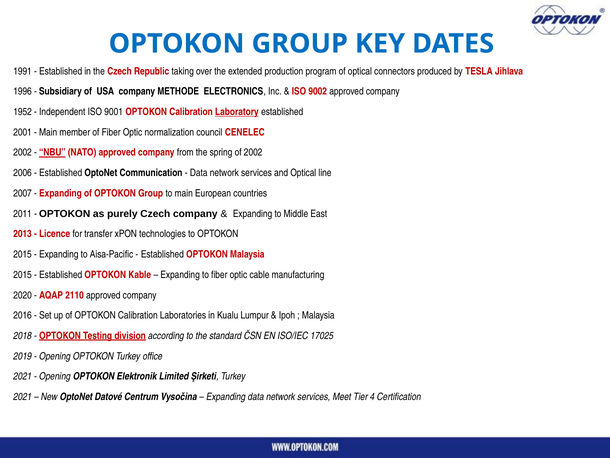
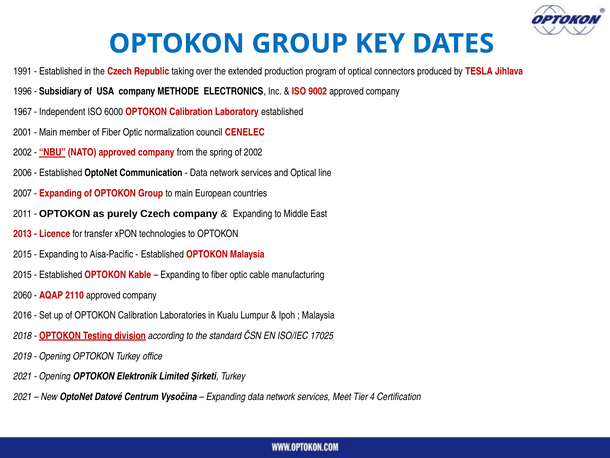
1952: 1952 -> 1967 (23, 112)
9001: 9001 -> 6000 (114, 112)
Laboratory underline: present -> none (237, 112)
2020: 2020 -> 2060 (23, 295)
